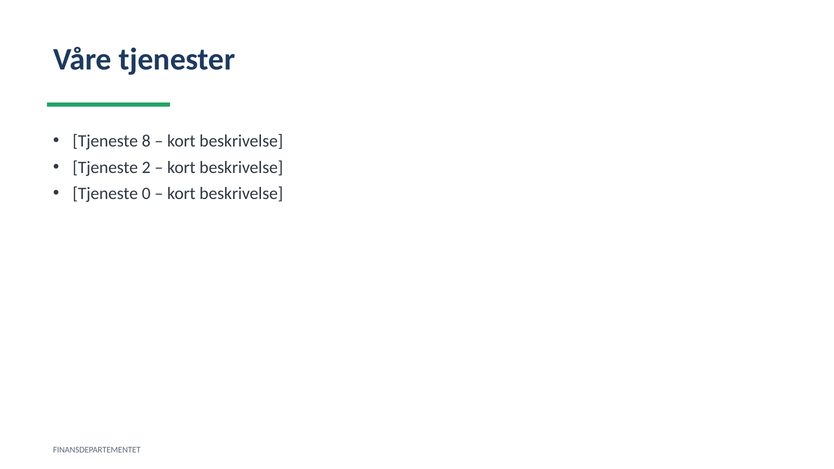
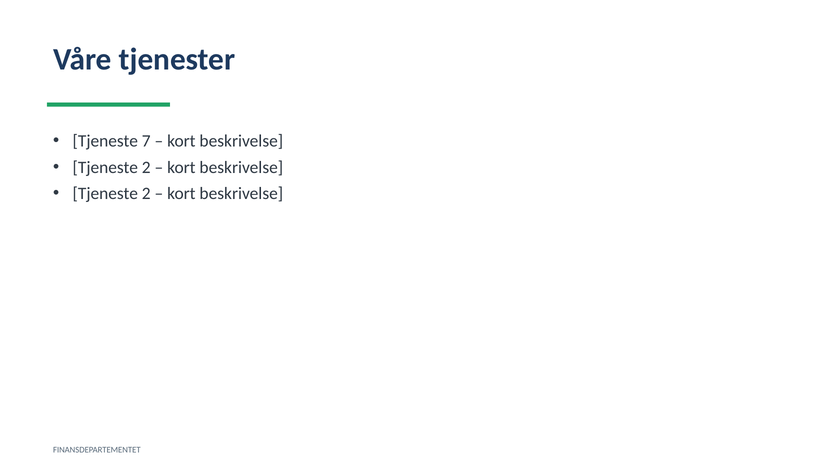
8: 8 -> 7 (146, 141)
0: 0 -> 2 (146, 193)
